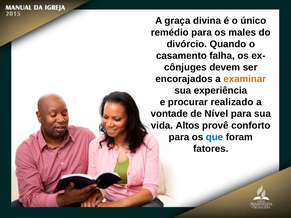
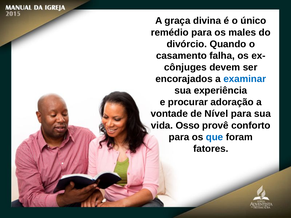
examinar colour: orange -> blue (245, 79)
realizado: realizado -> adoração (232, 102)
Altos: Altos -> Osso (188, 126)
